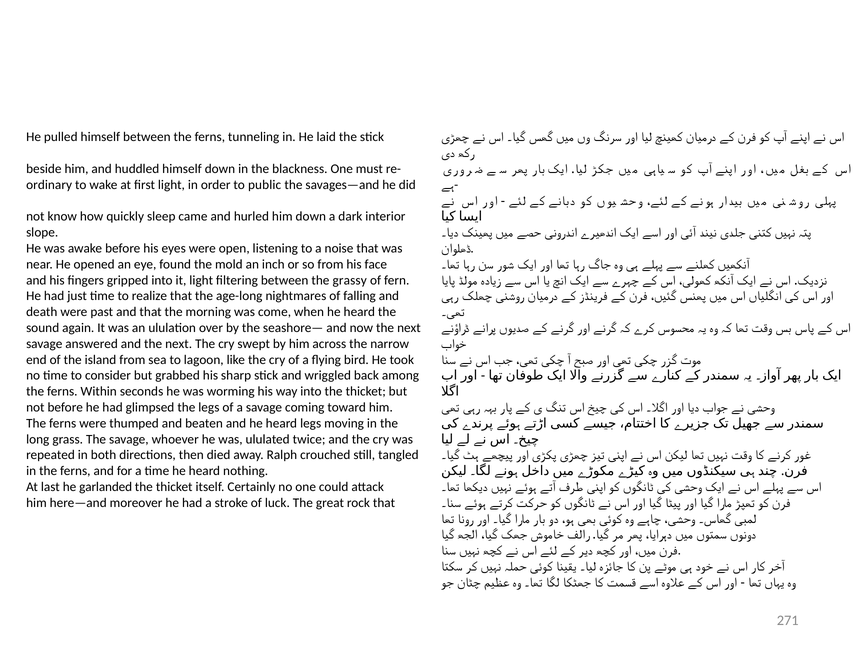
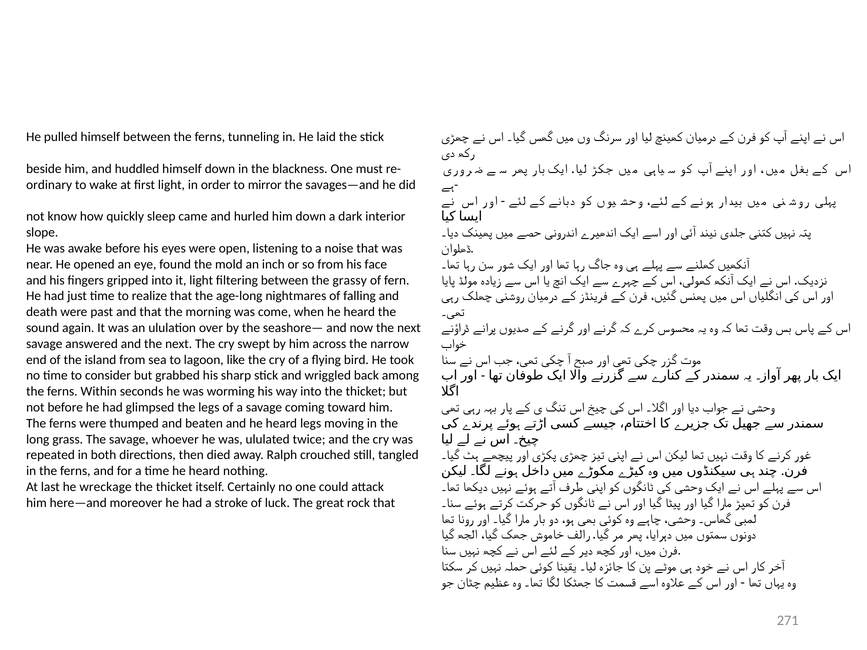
public: public -> mirror (265, 185)
garlanded: garlanded -> wreckage (106, 487)
